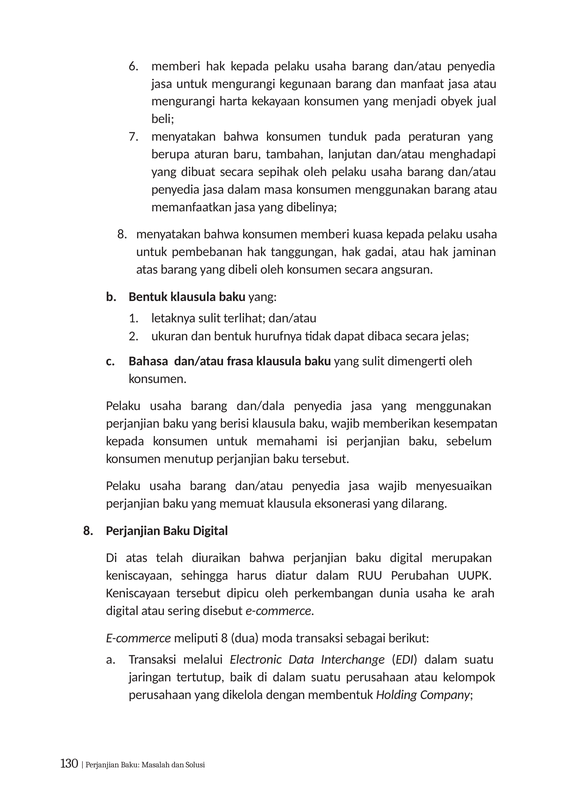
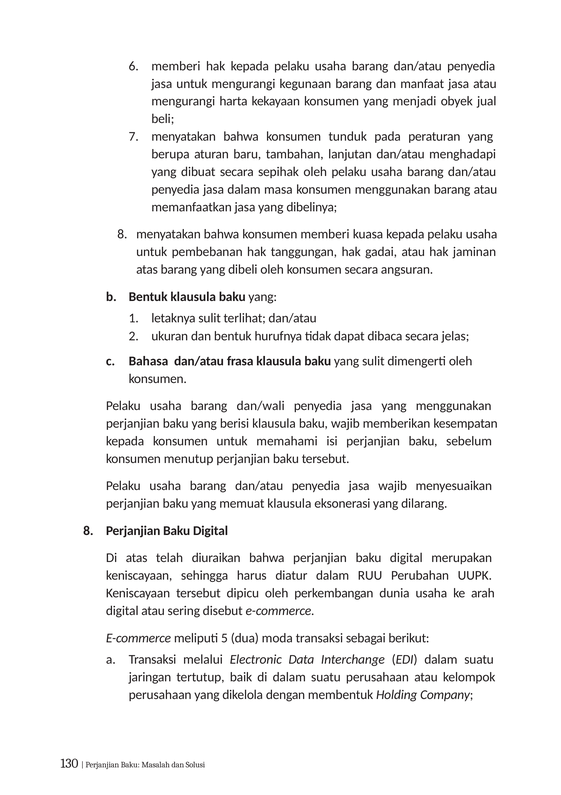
dan/dala: dan/dala -> dan/wali (261, 406)
meliputi 8: 8 -> 5 (224, 638)
